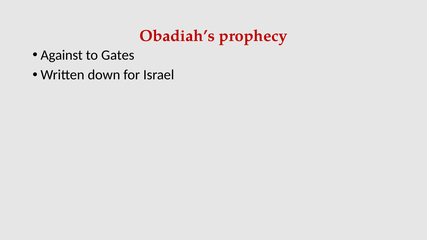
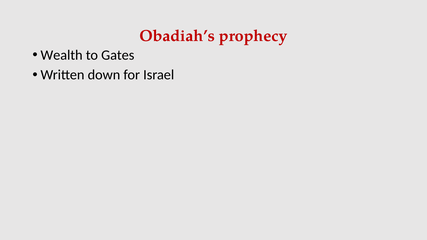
Against: Against -> Wealth (62, 55)
